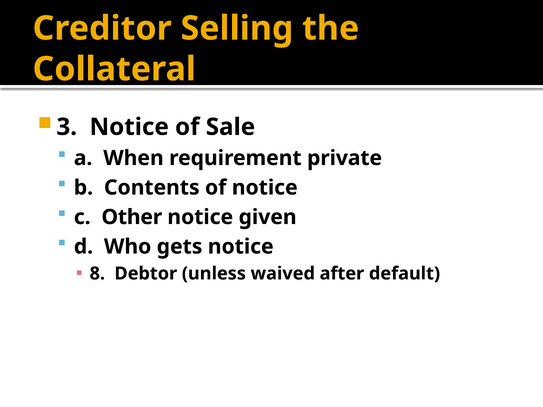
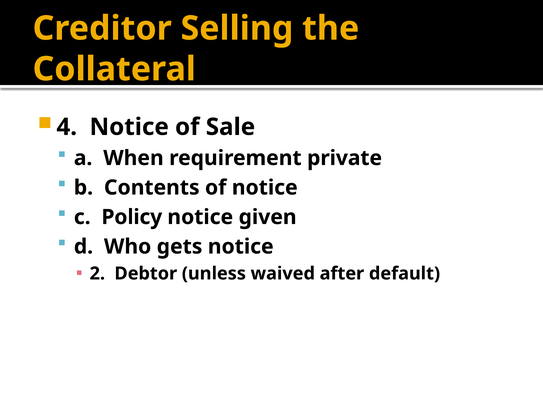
3: 3 -> 4 (67, 127)
Other: Other -> Policy (132, 217)
8: 8 -> 2 (97, 274)
